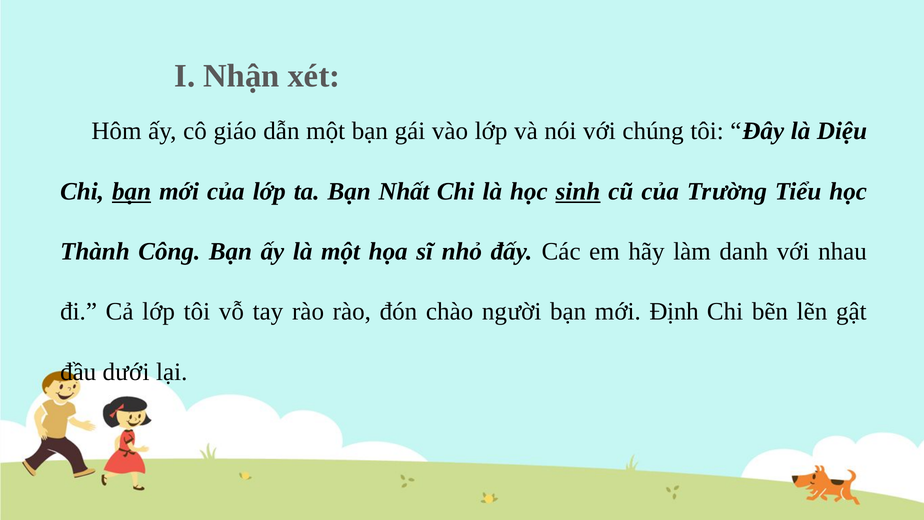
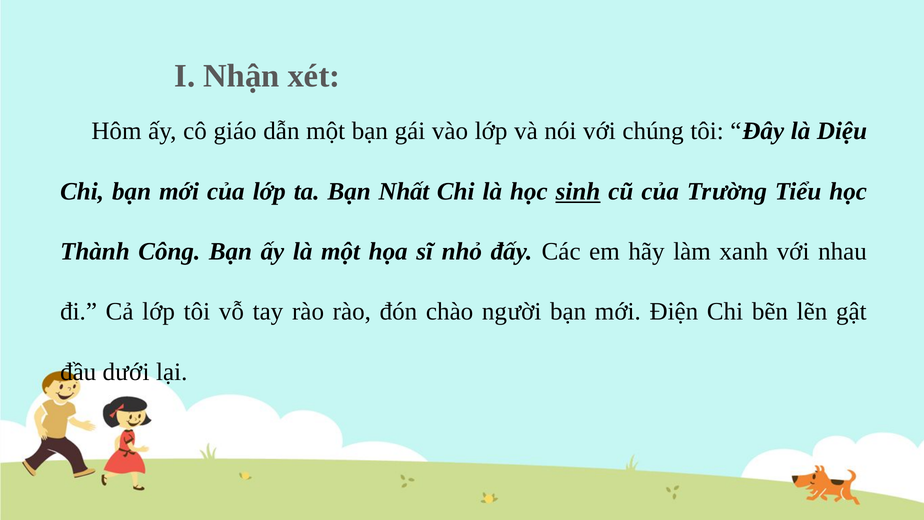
bạn underline: present -> none (132, 191)
danh: danh -> xanh (744, 251)
Định: Định -> Điện (674, 312)
